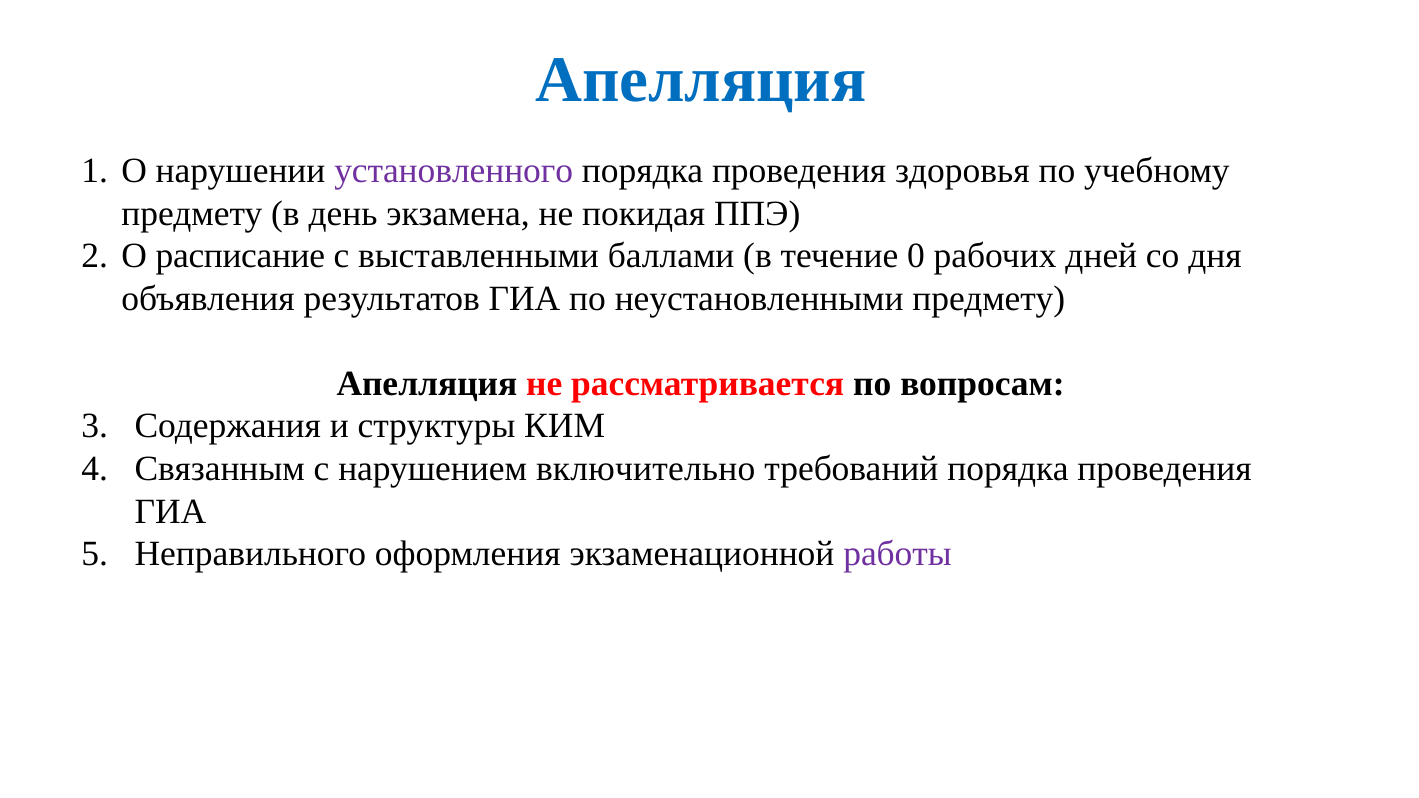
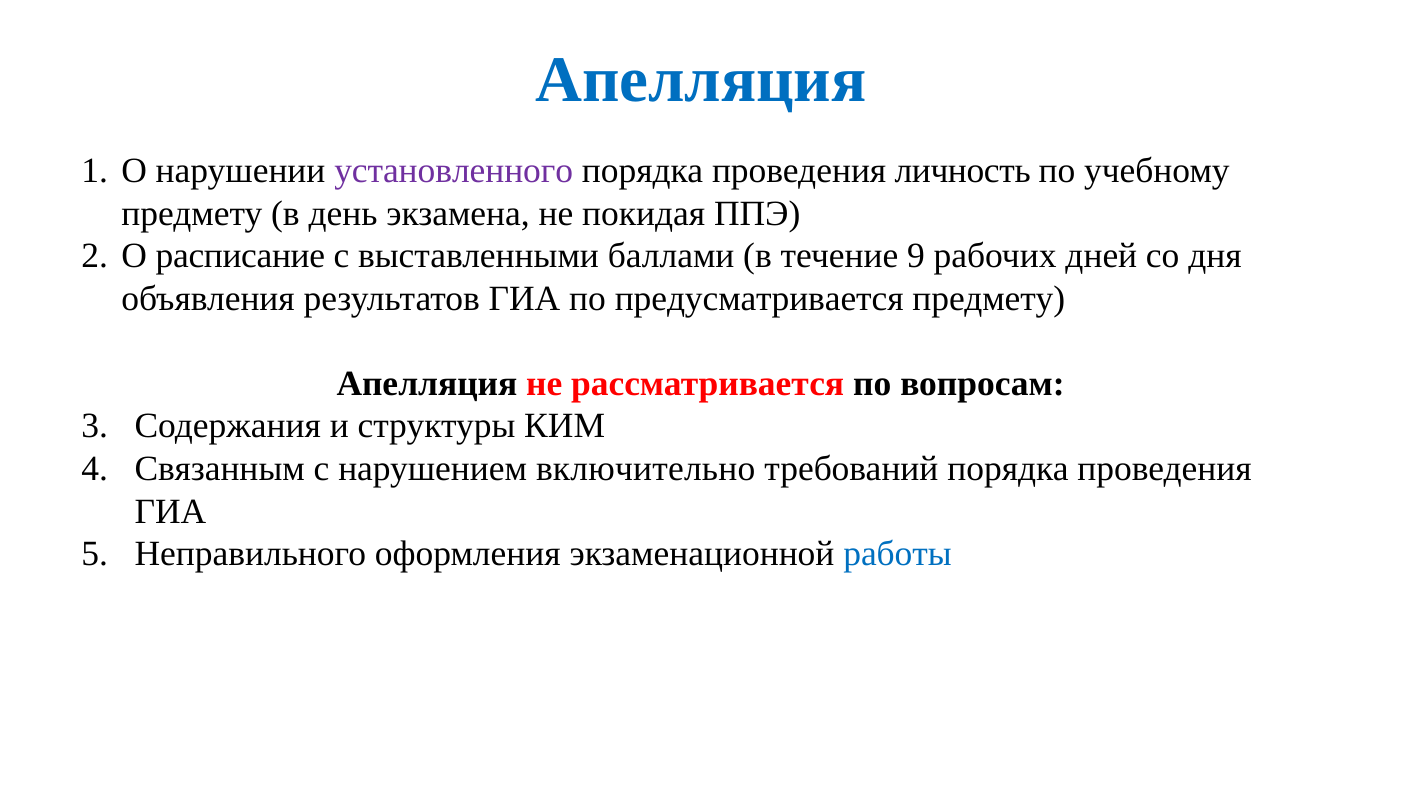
здоровья: здоровья -> личность (963, 171)
0: 0 -> 9 (916, 256)
неустановленными: неустановленными -> предусматривается (759, 299)
работы colour: purple -> blue (897, 554)
